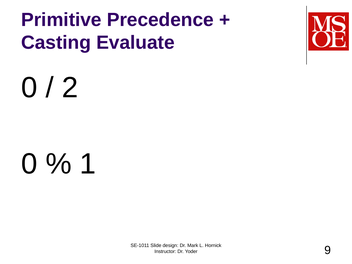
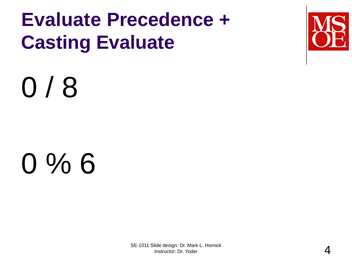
Primitive: Primitive -> Evaluate (61, 20)
2: 2 -> 8 (70, 88)
1: 1 -> 6 (88, 164)
9: 9 -> 4 (328, 250)
